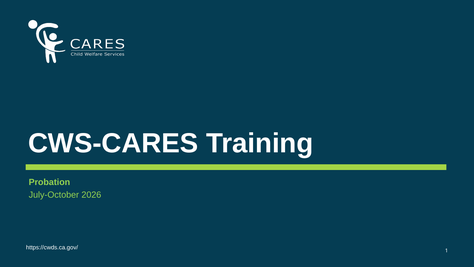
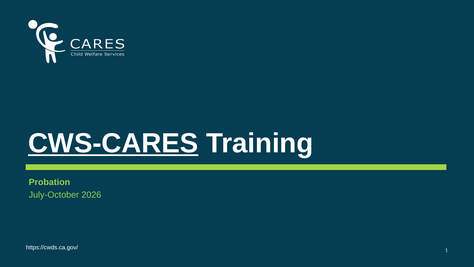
CWS-CARES underline: none -> present (113, 143)
